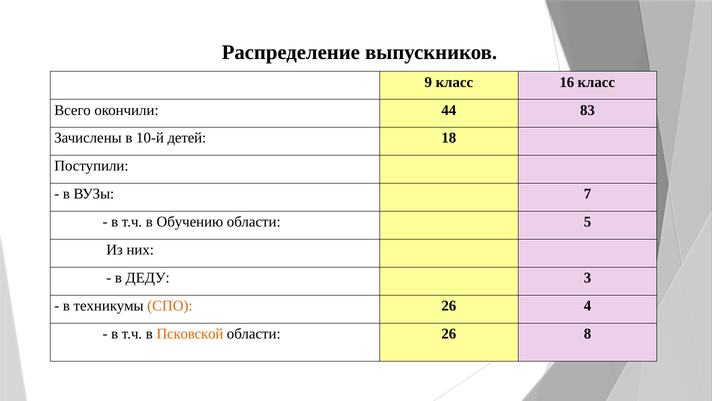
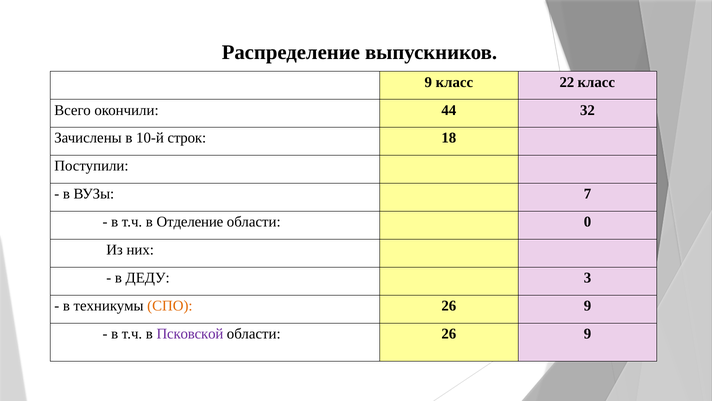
16: 16 -> 22 (567, 82)
83: 83 -> 32 (587, 110)
детей: детей -> строк (187, 138)
Обучению: Обучению -> Отделение (190, 222)
5: 5 -> 0 (587, 222)
4: 4 -> 9 (587, 306)
Псковской colour: orange -> purple (190, 333)
области 26 8: 8 -> 9 (587, 333)
